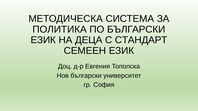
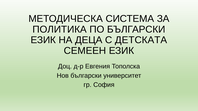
СТАНДАРТ: СТАНДАРТ -> ДЕТСКАТА (141, 40)
